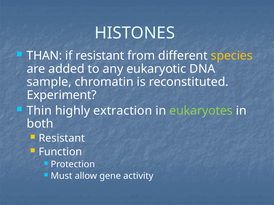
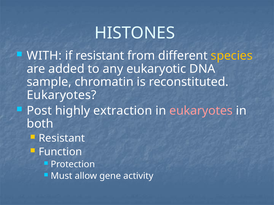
THAN: THAN -> WITH (44, 56)
Experiment: Experiment -> Eukaryotes (62, 95)
Thin: Thin -> Post (39, 111)
eukaryotes colour: light green -> pink (201, 111)
